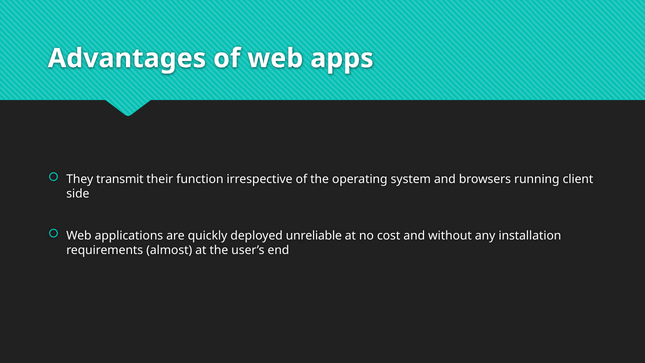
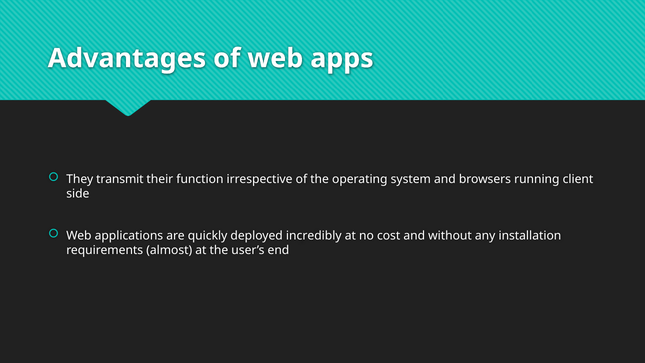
unreliable: unreliable -> incredibly (314, 236)
